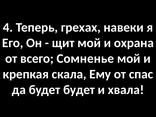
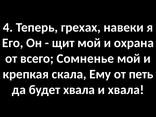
спас: спас -> петь (141, 74)
будет будет: будет -> хвала (79, 90)
